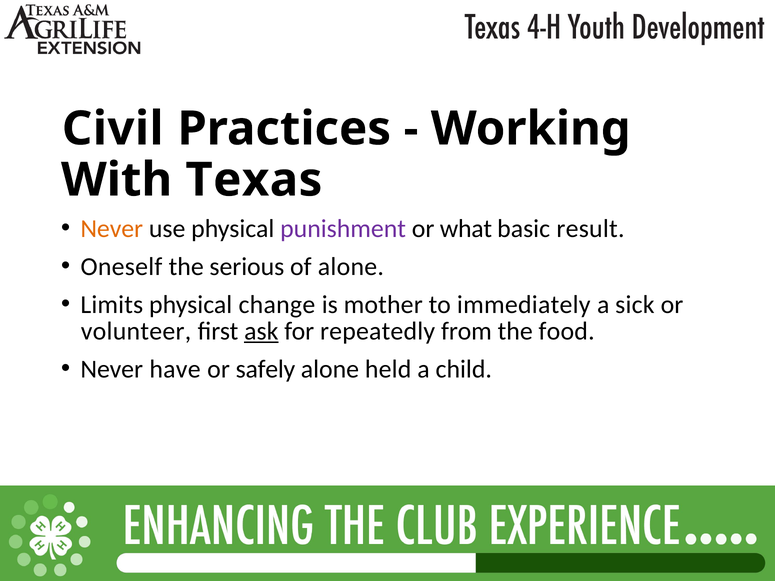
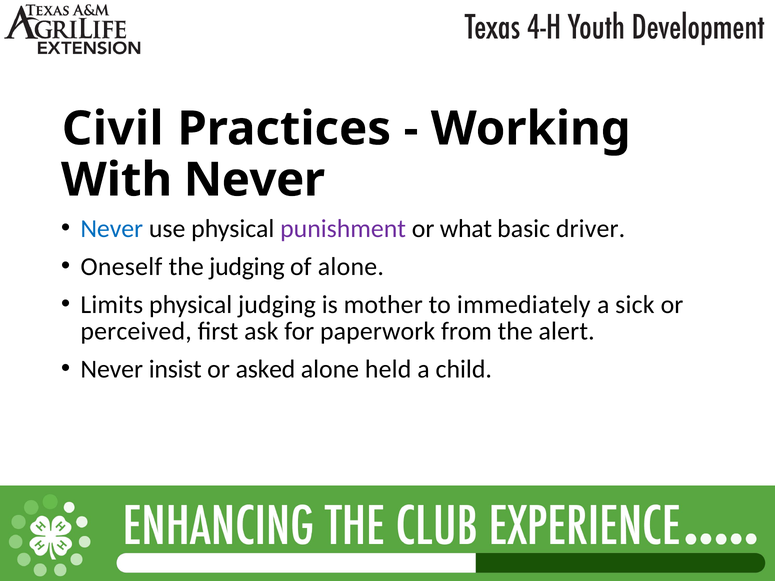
With Texas: Texas -> Never (254, 180)
Never colour: orange -> blue (112, 229)
result: result -> driver (591, 229)
the serious: serious -> judging (247, 267)
physical change: change -> judging (277, 305)
volunteer: volunteer -> perceived (136, 331)
ask underline: present -> none (261, 331)
repeatedly: repeatedly -> paperwork (378, 331)
food: food -> alert (567, 331)
have: have -> insist (175, 369)
safely: safely -> asked (265, 369)
